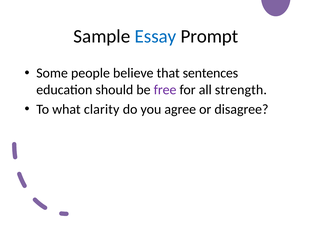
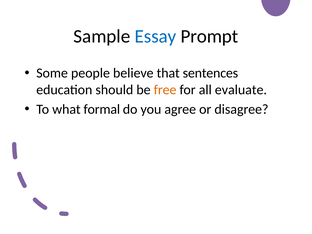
free colour: purple -> orange (165, 90)
strength: strength -> evaluate (241, 90)
clarity: clarity -> formal (102, 109)
